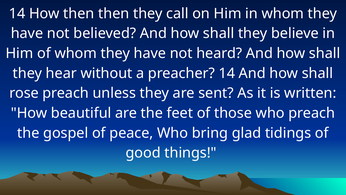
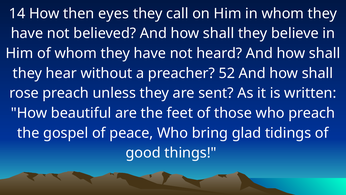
then then: then -> eyes (114, 14)
preacher 14: 14 -> 52 (227, 73)
